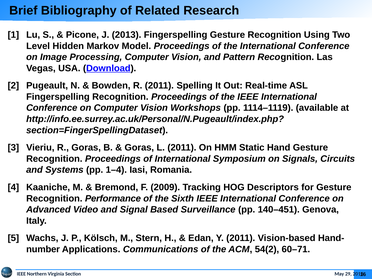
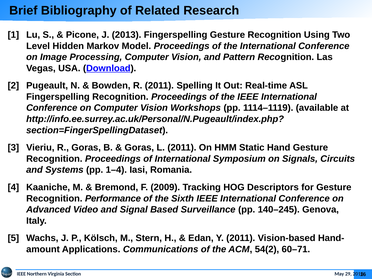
140–451: 140–451 -> 140–245 (279, 210)
number: number -> amount (43, 249)
